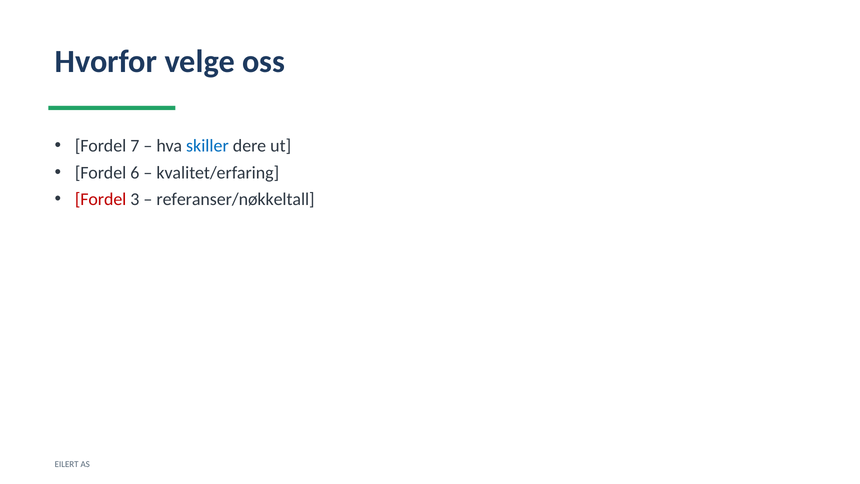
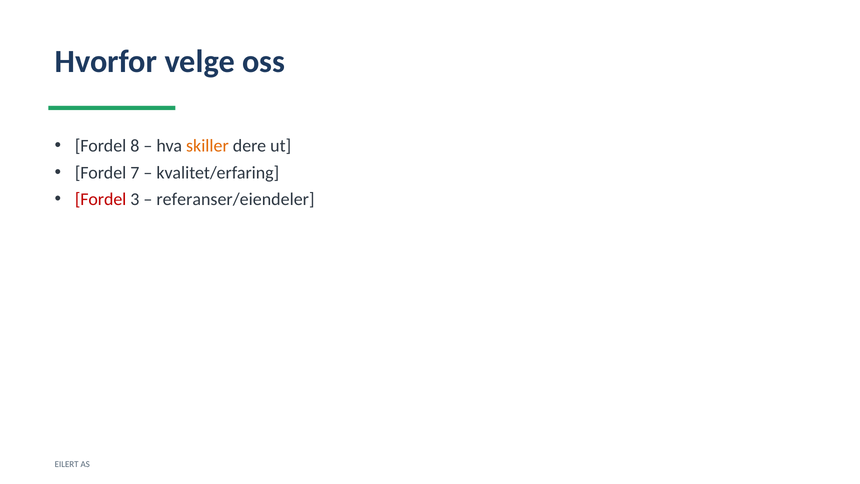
7: 7 -> 8 (135, 146)
skiller colour: blue -> orange (207, 146)
6: 6 -> 7 (135, 173)
referanser/nøkkeltall: referanser/nøkkeltall -> referanser/eiendeler (235, 199)
